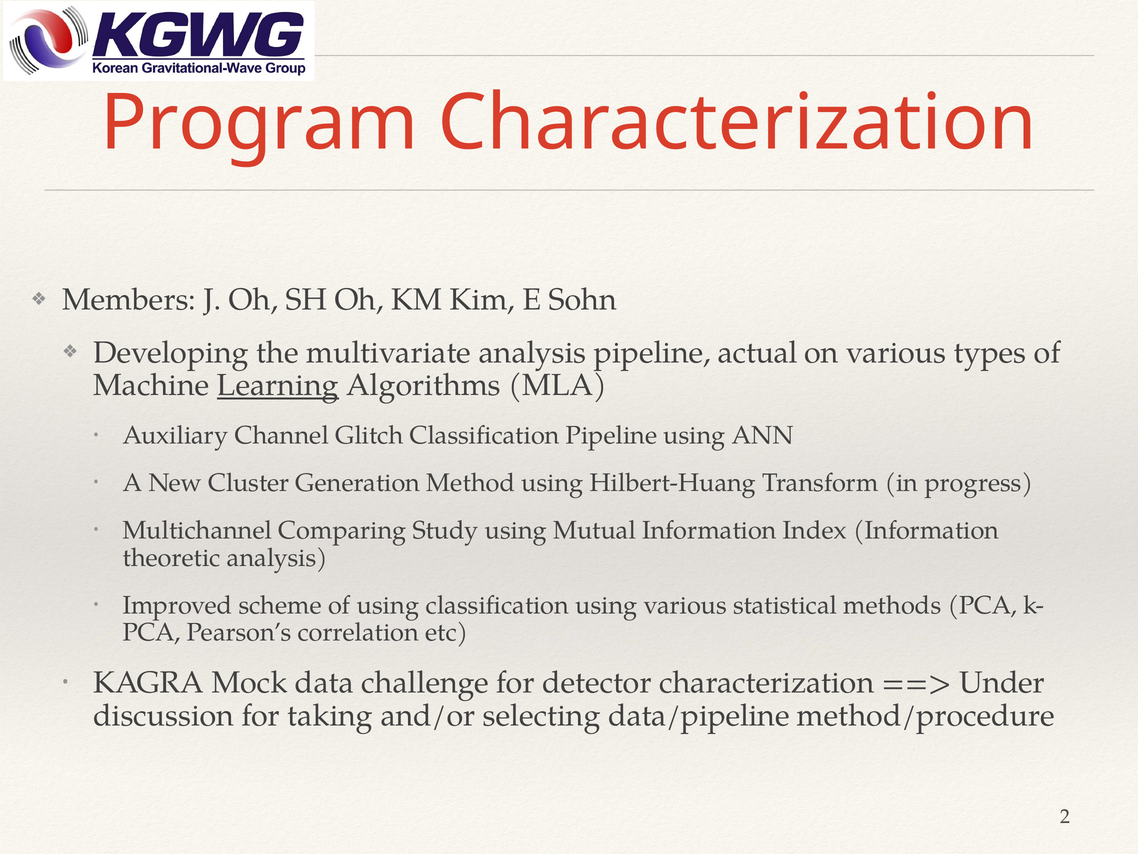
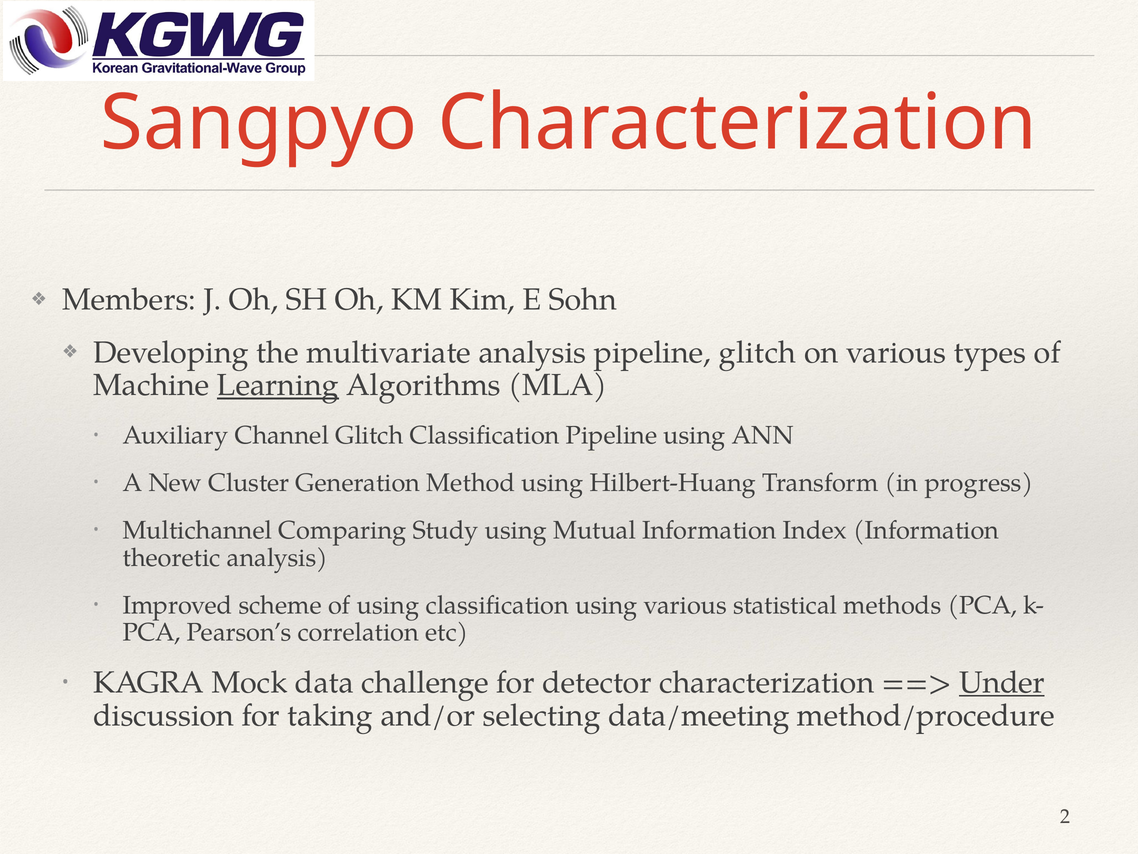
Program: Program -> Sangpyo (259, 123)
pipeline actual: actual -> glitch (757, 352)
Under underline: none -> present (1002, 682)
data/pipeline: data/pipeline -> data/meeting (699, 715)
